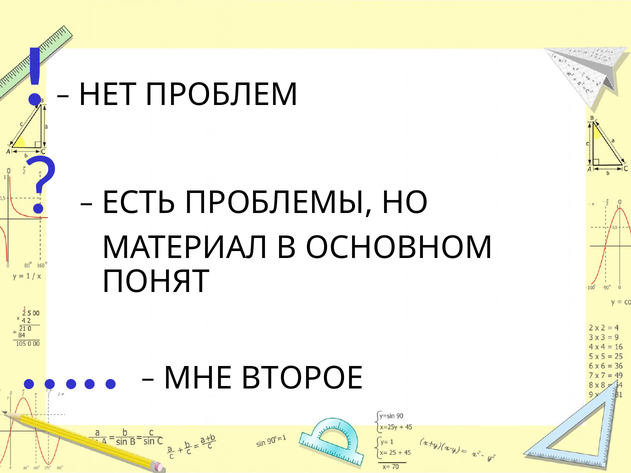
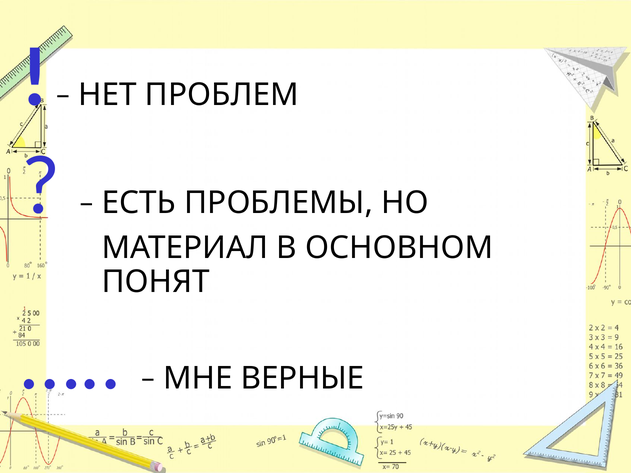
ВТОРОЕ: ВТОРОЕ -> ВЕРНЫЕ (302, 379)
